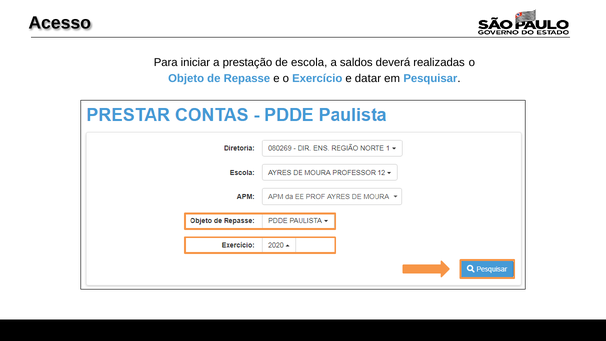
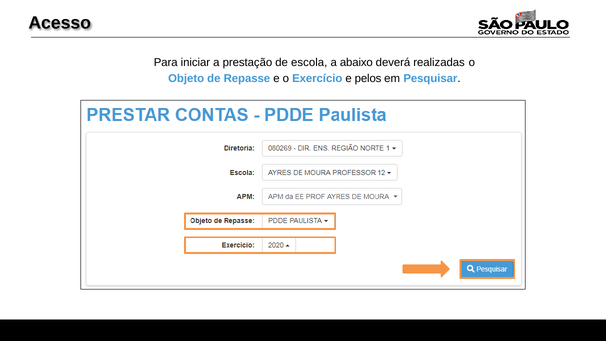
saldos: saldos -> abaixo (356, 63)
datar: datar -> pelos (368, 78)
